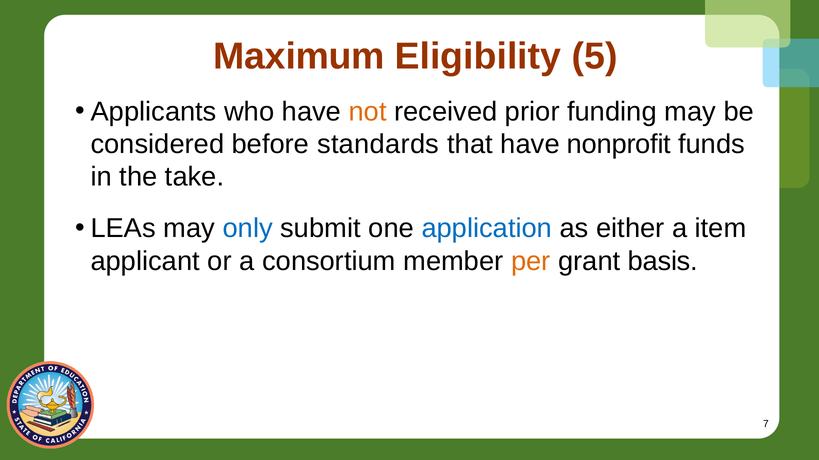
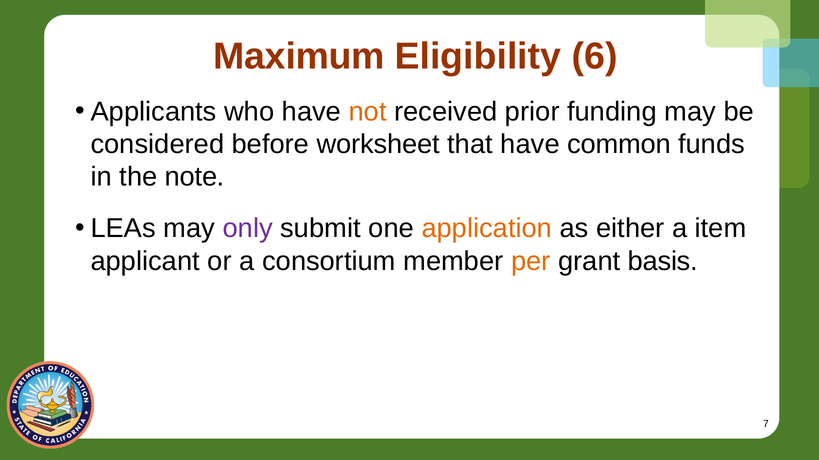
5: 5 -> 6 (595, 57)
standards: standards -> worksheet (378, 144)
nonprofit: nonprofit -> common (619, 144)
take: take -> note (195, 177)
only colour: blue -> purple (248, 229)
application colour: blue -> orange (487, 229)
